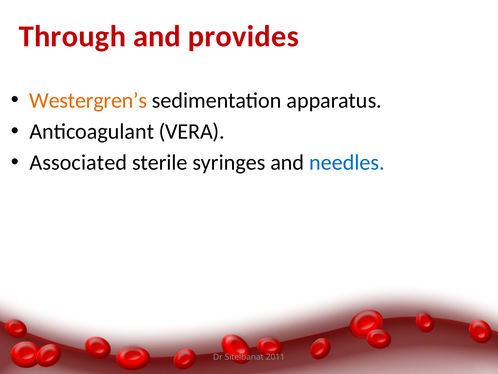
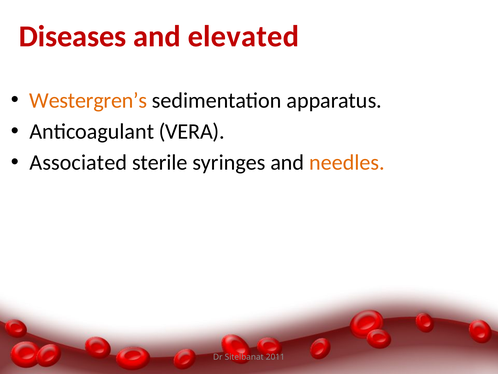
Through: Through -> Diseases (73, 36)
provides: provides -> elevated (243, 36)
needles colour: blue -> orange (347, 162)
